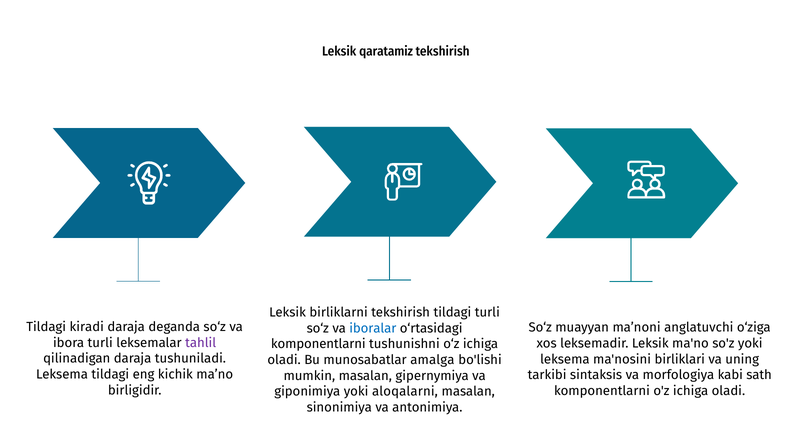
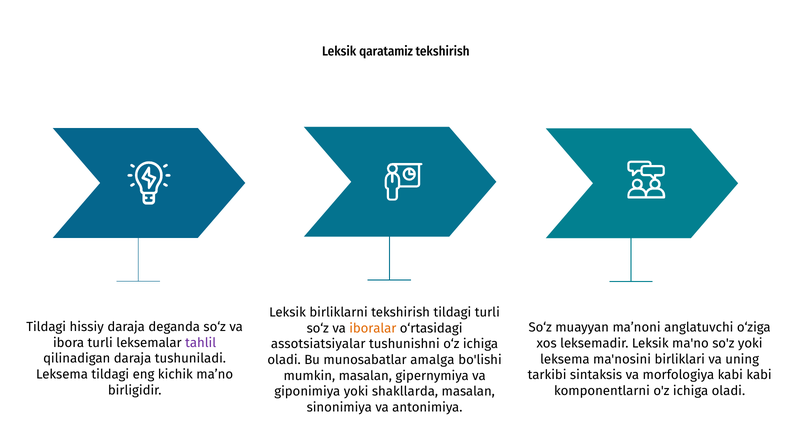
kiradi: kiradi -> hissiy (87, 327)
iboralar colour: blue -> orange (373, 328)
komponentlarni: komponentlarni -> assotsiatsiyalar (318, 344)
kabi sath: sath -> kabi (759, 375)
aloqalarni: aloqalarni -> shakllarda (405, 391)
